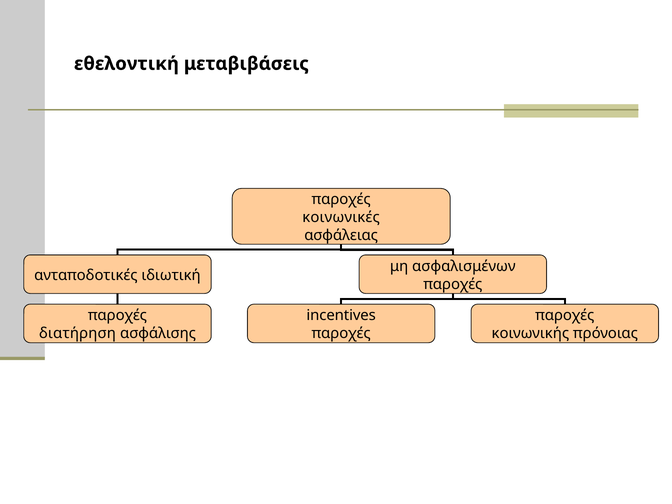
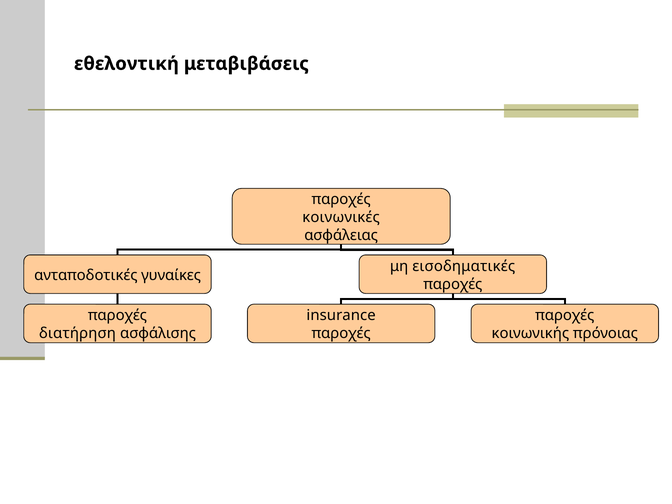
ασφαλισμένων: ασφαλισμένων -> εισοδηματικές (464, 266)
ιδιωτική: ιδιωτική -> γυναίκες (171, 275)
incentives: incentives -> insurance (341, 316)
